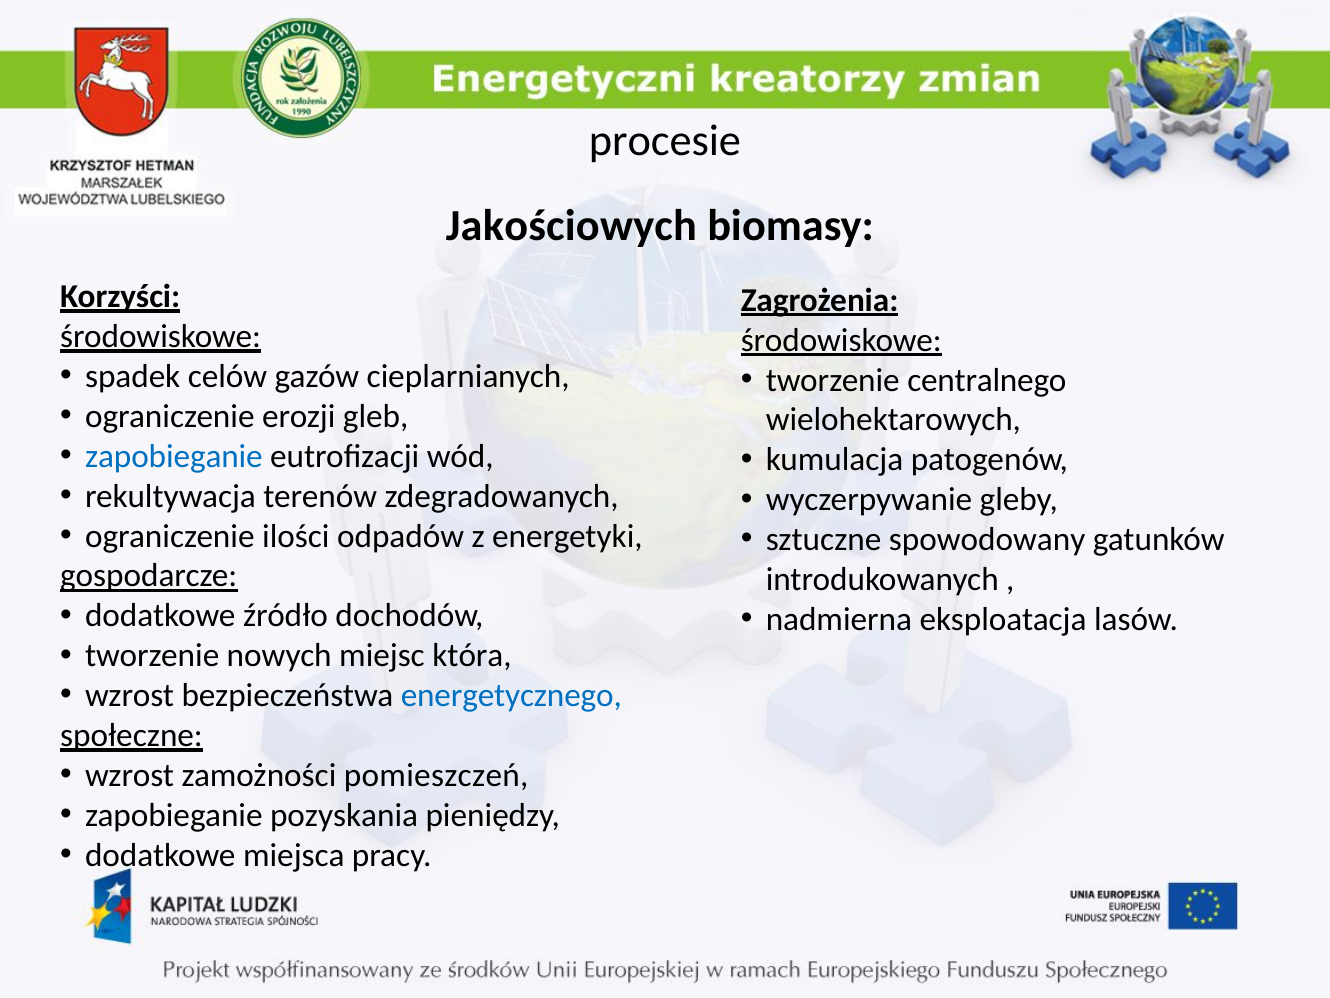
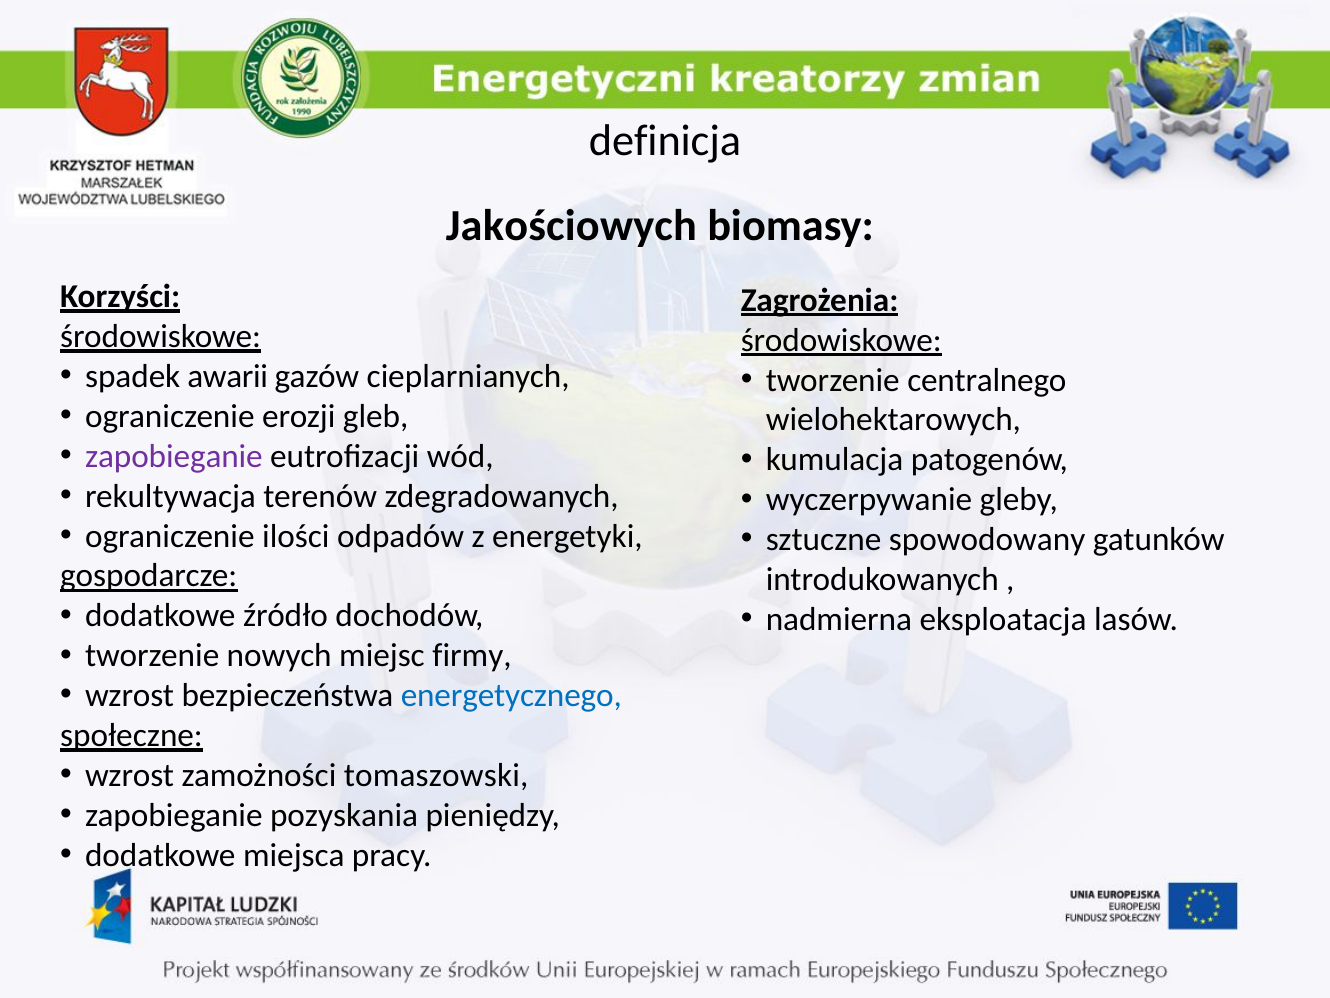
procesie: procesie -> definicja (665, 141)
celów: celów -> awarii (228, 376)
zapobieganie colour: blue -> purple (174, 456)
która: która -> firmy (472, 655)
pomieszczeń: pomieszczeń -> tomaszowski (436, 775)
